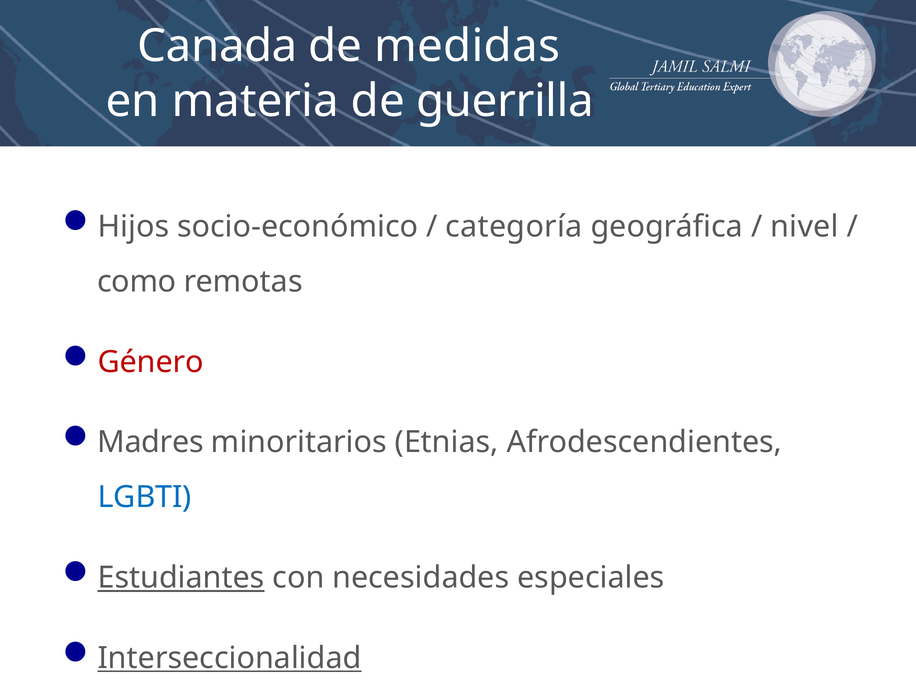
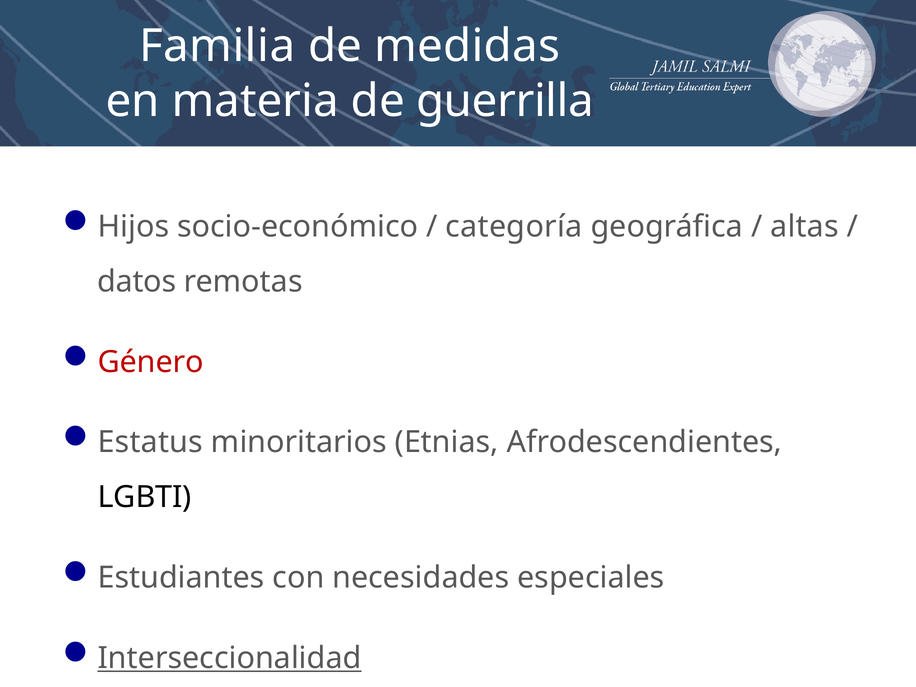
Canada: Canada -> Familia (217, 46)
nivel: nivel -> altas (804, 227)
como: como -> datos (137, 282)
Madres: Madres -> Estatus (150, 442)
LGBTI colour: blue -> black (145, 497)
Estudiantes underline: present -> none (181, 578)
